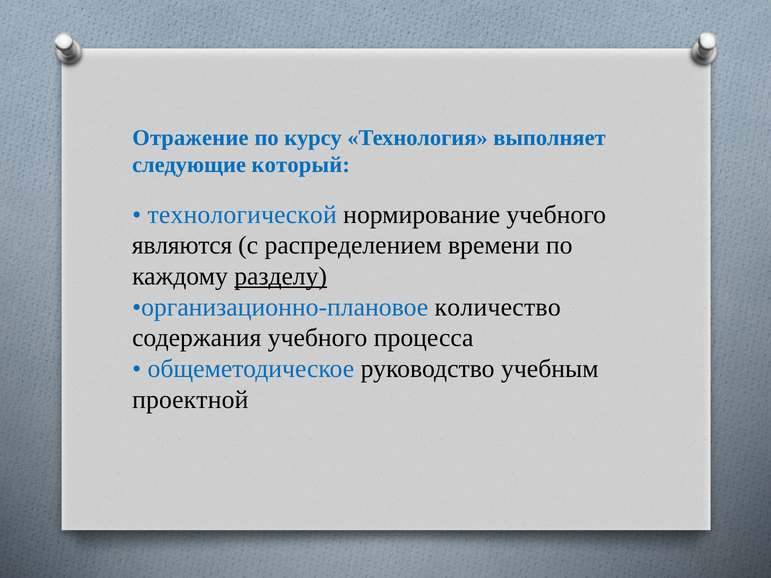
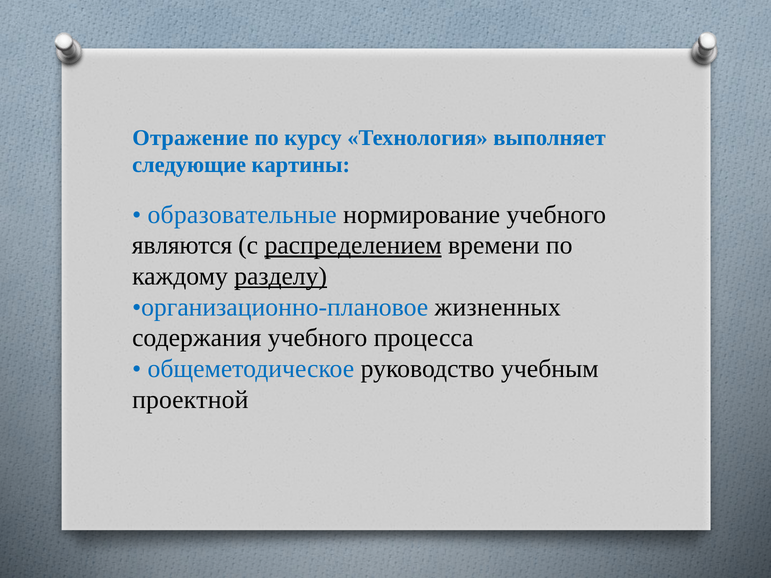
который: который -> картины (301, 165)
технологической: технологической -> образовательные (242, 215)
распределением underline: none -> present (353, 246)
количество: количество -> жизненных (498, 307)
